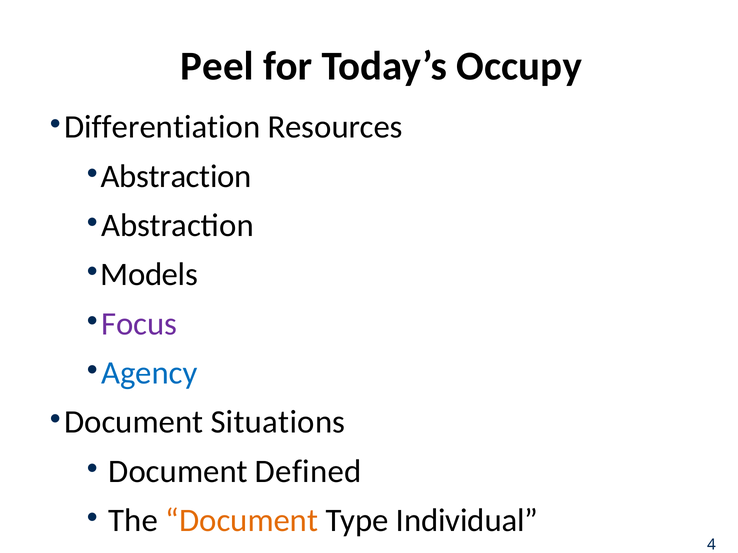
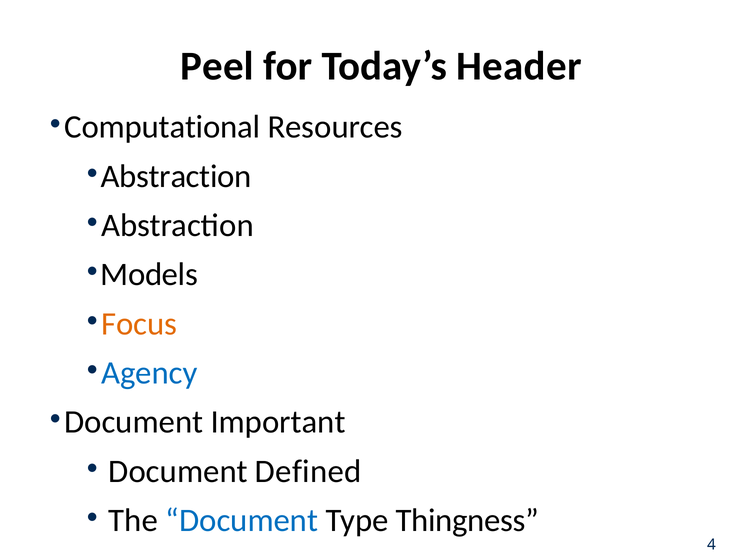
Occupy: Occupy -> Header (519, 67)
Differentiation: Differentiation -> Computational (162, 127)
Focus colour: purple -> orange (139, 324)
Situations: Situations -> Important (278, 423)
Document colour: orange -> blue (242, 521)
Individual: Individual -> Thingness (467, 521)
